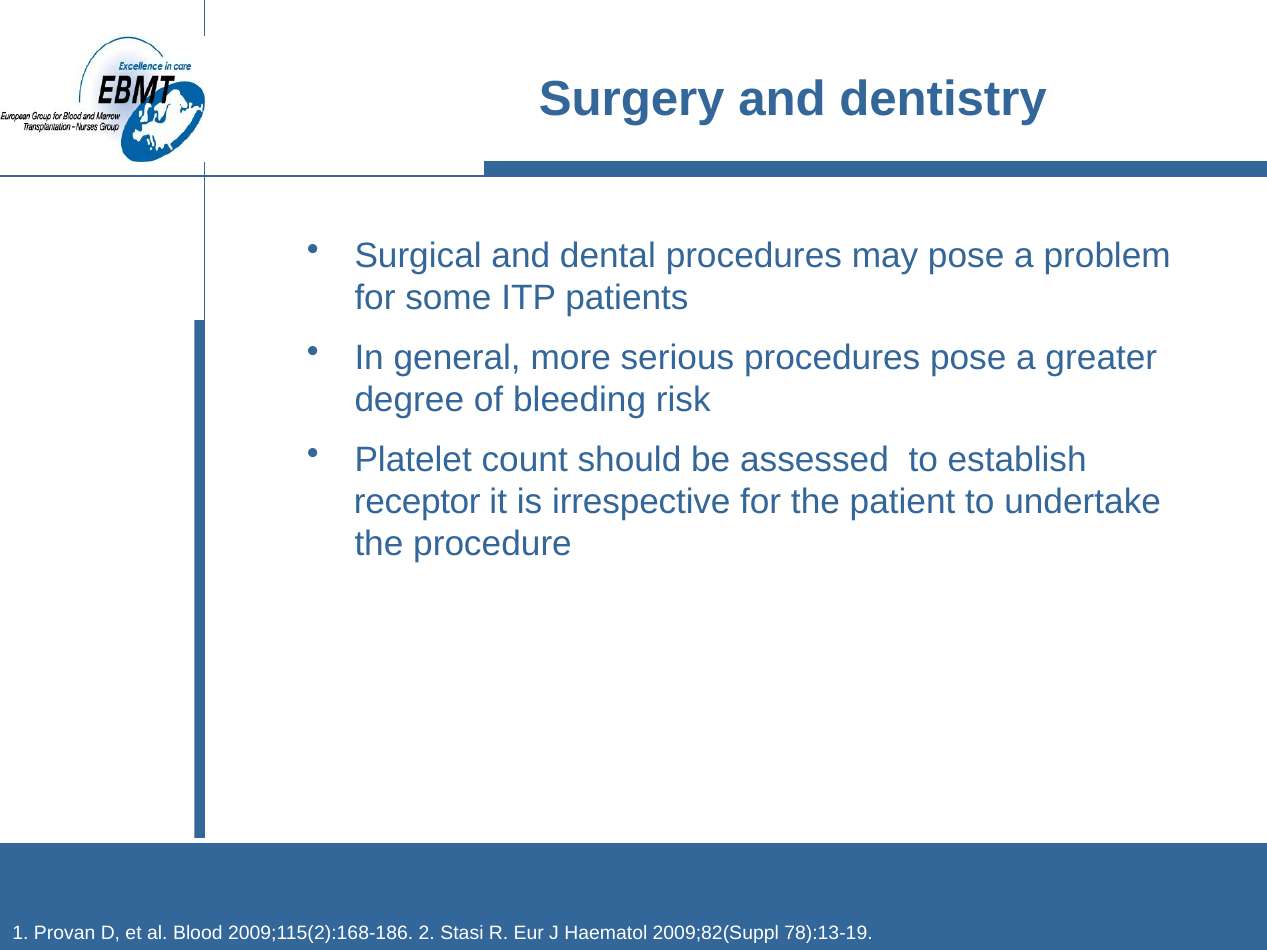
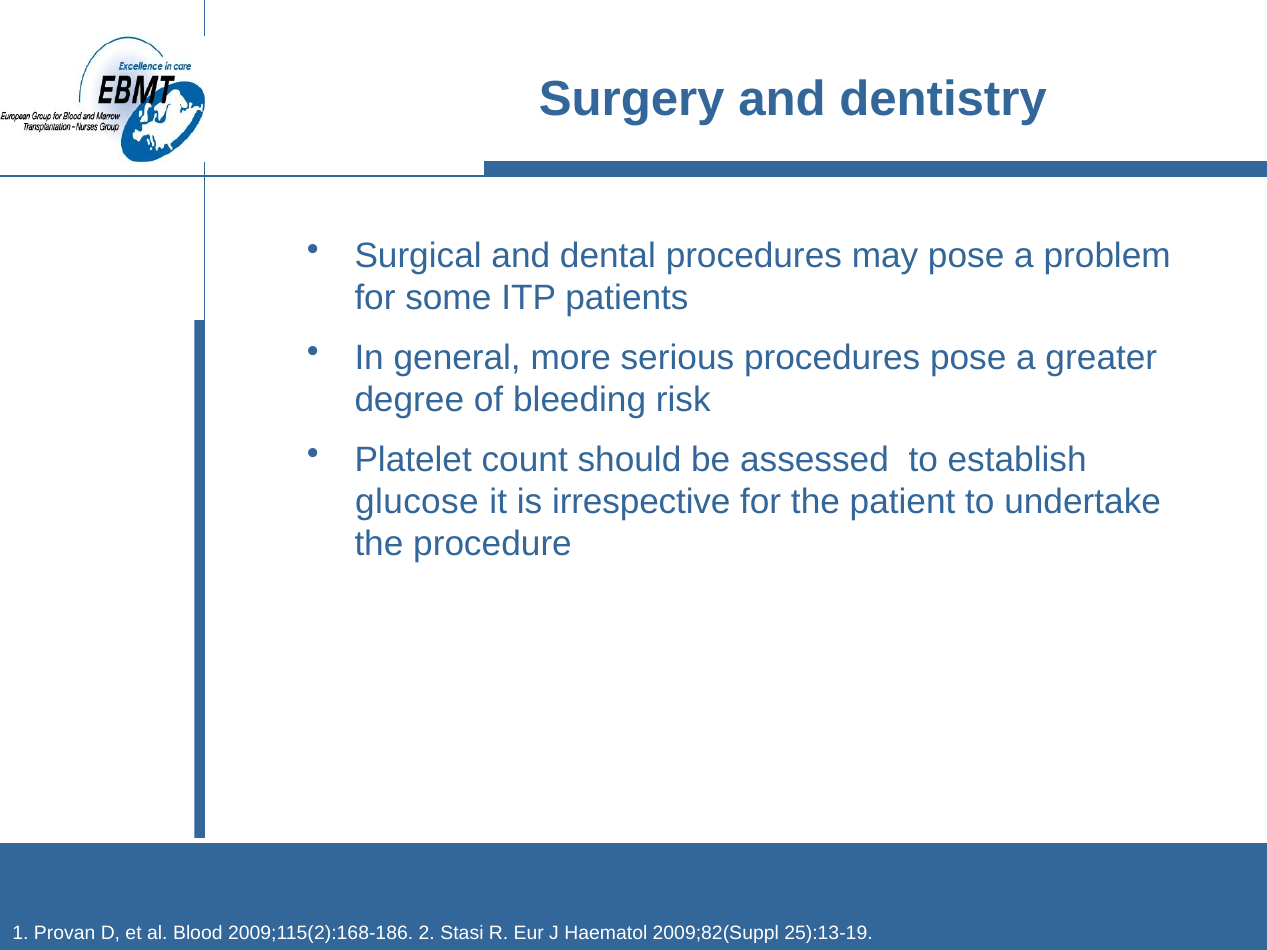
receptor: receptor -> glucose (417, 502)
78):13-19: 78):13-19 -> 25):13-19 (828, 933)
